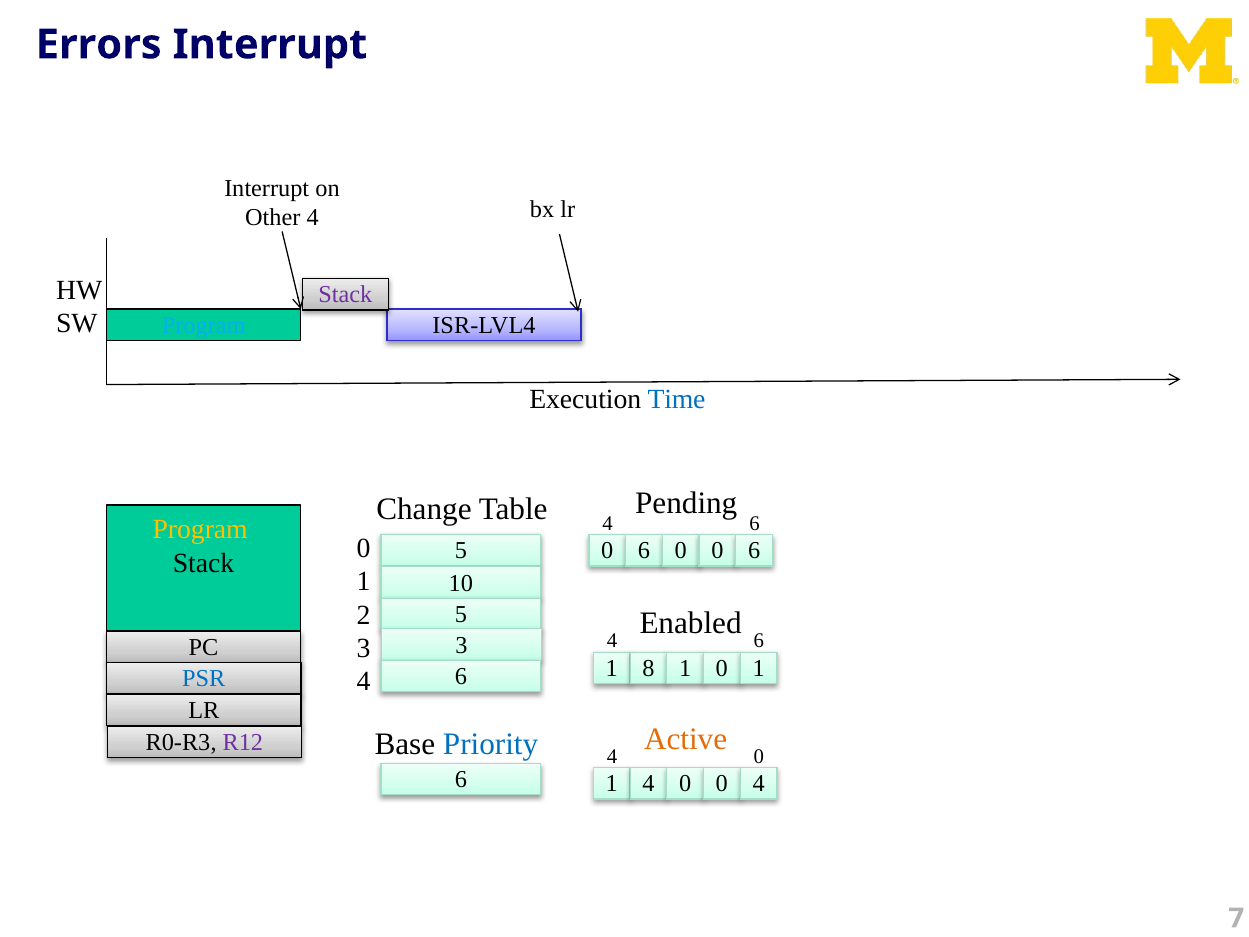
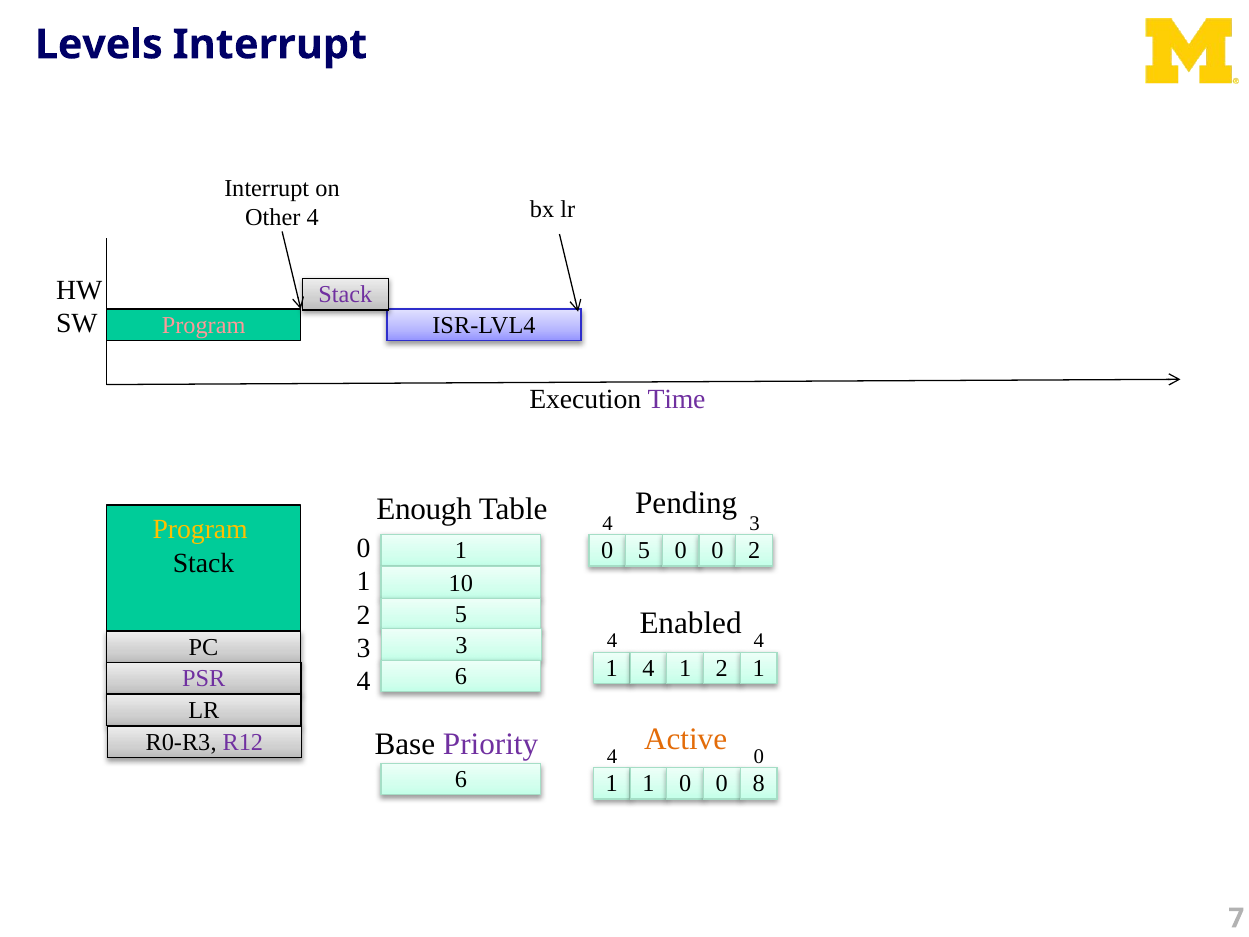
Errors: Errors -> Levels (99, 45)
Program colour: light blue -> pink (204, 325)
Time colour: blue -> purple (677, 400)
Change: Change -> Enough (424, 509)
6: 6 -> 3 (755, 523)
6: 6 -> 5 (644, 551)
0 0 6: 6 -> 2 (754, 551)
Stack 5: 5 -> 1 (461, 550)
6: 6 -> 4 (759, 641)
8: 8 -> 4 (648, 668)
0: 0 -> 2 (722, 668)
PSR colour: blue -> purple (204, 679)
Priority colour: blue -> purple (491, 744)
4: 4 -> 1 (648, 784)
0 4: 4 -> 8 (759, 784)
